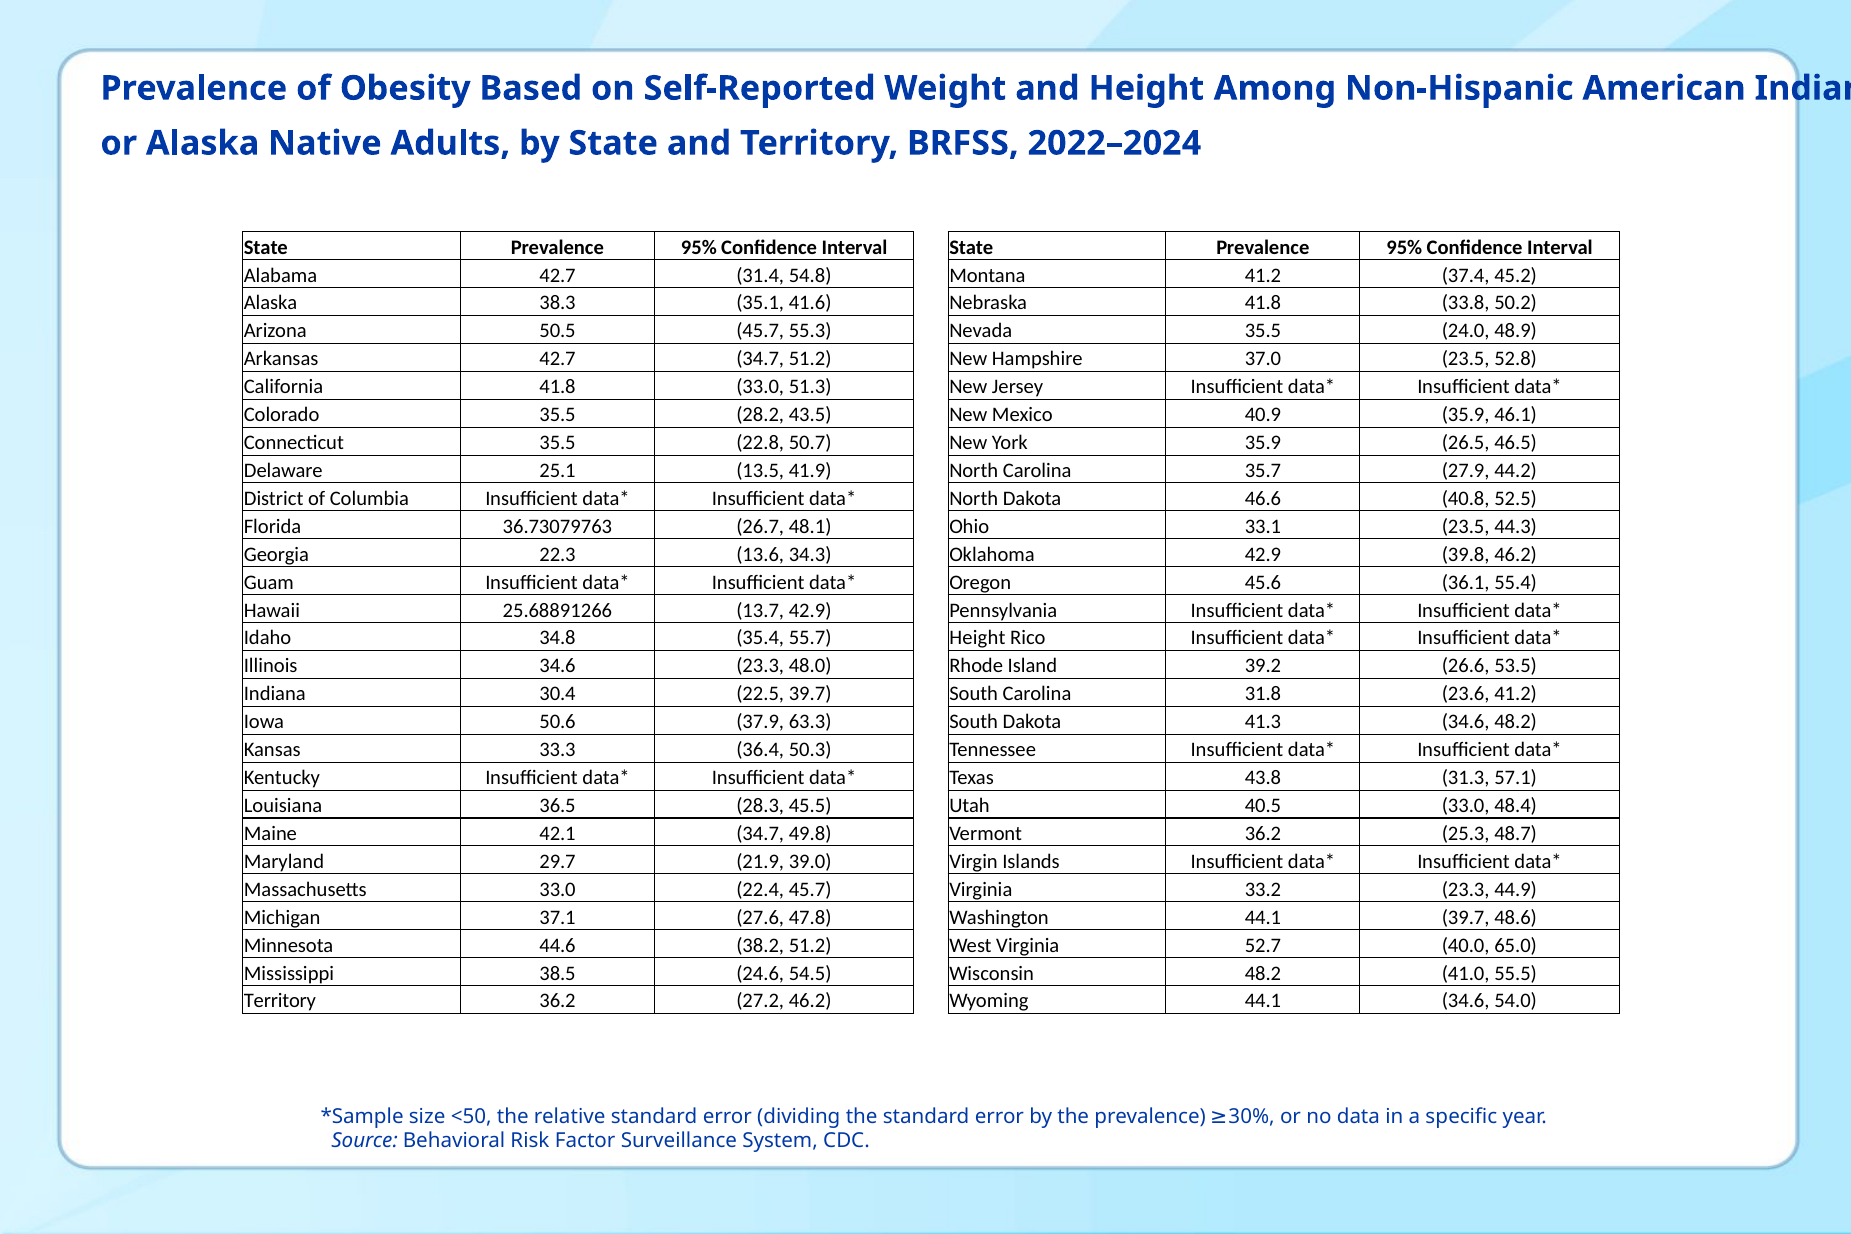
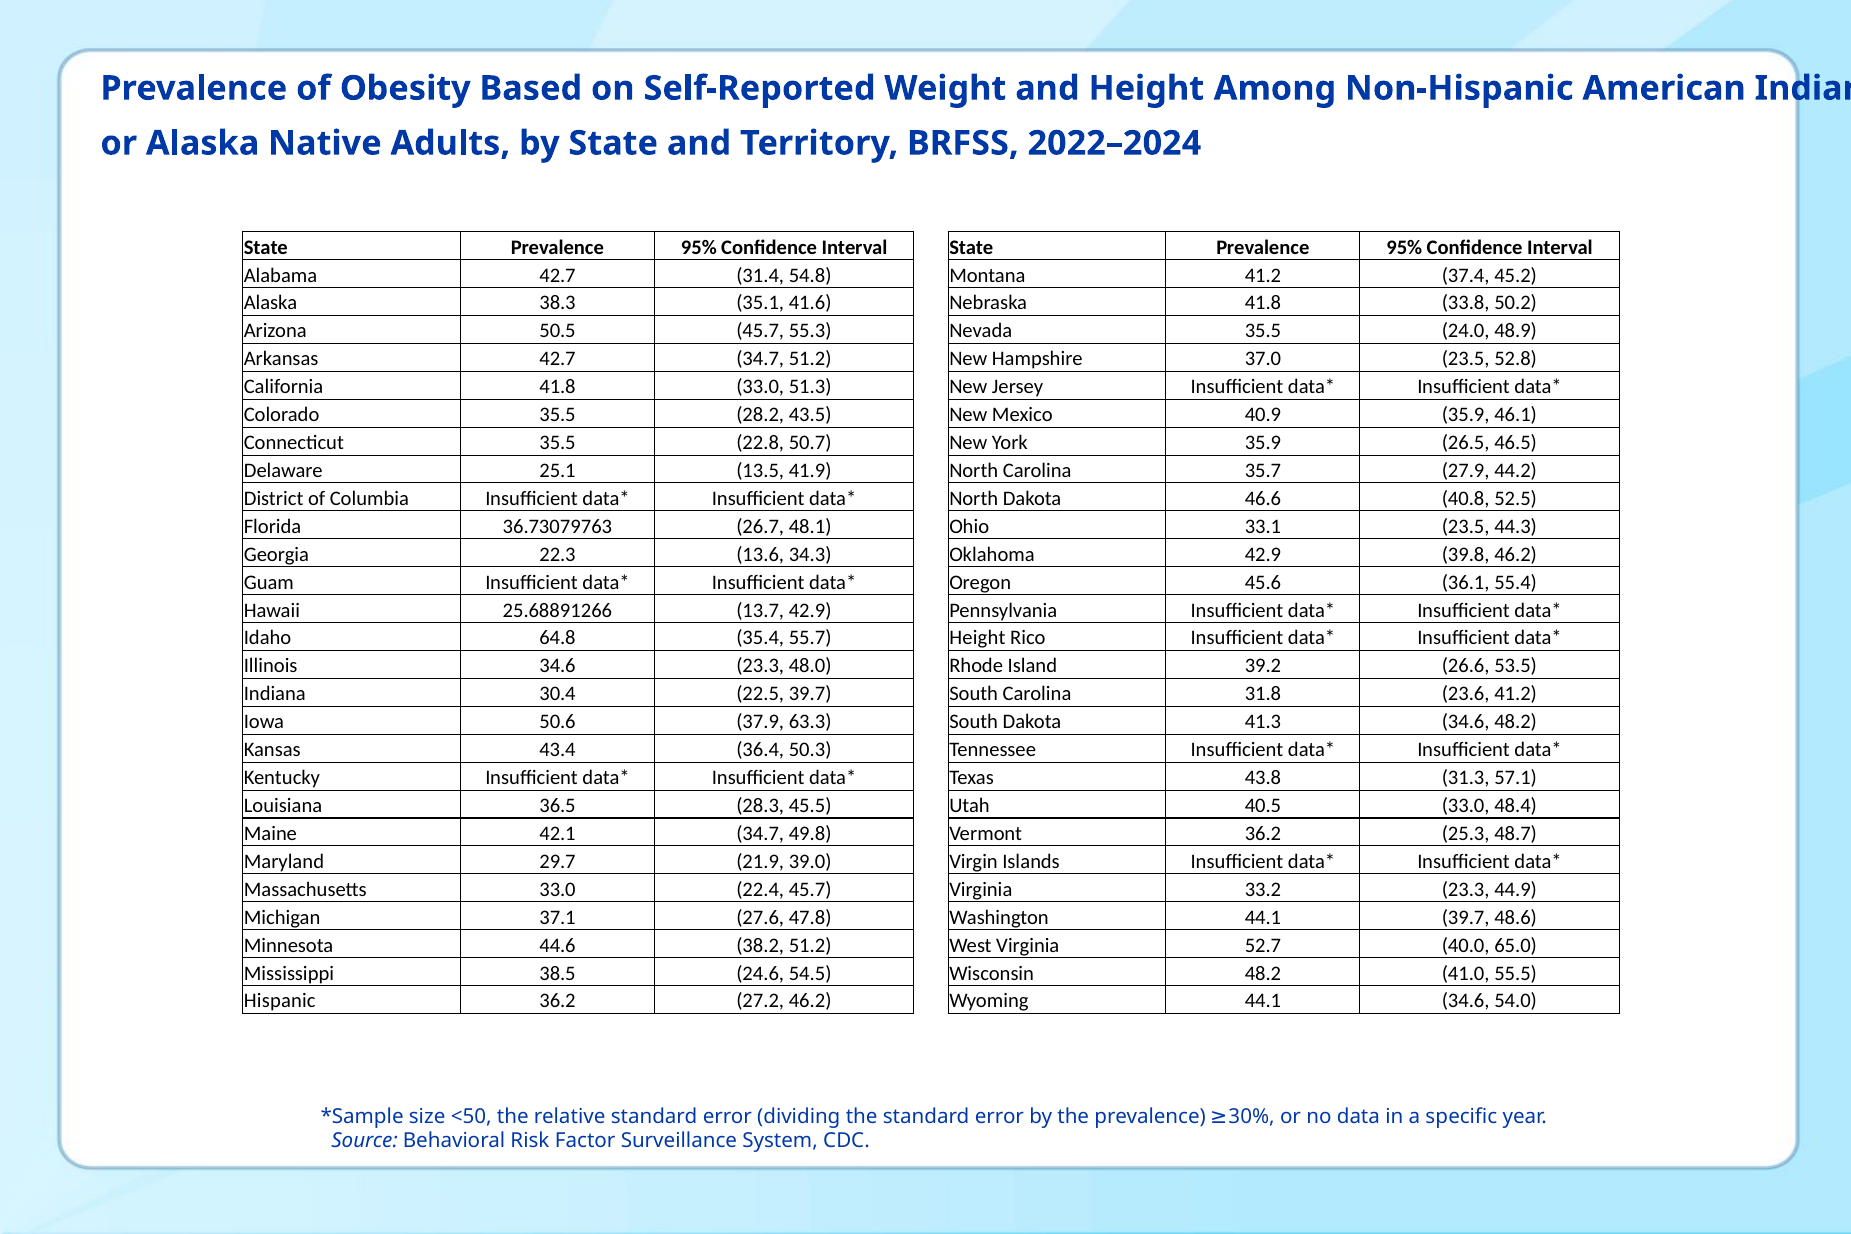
34.8: 34.8 -> 64.8 (557, 638)
33.3: 33.3 -> 43.4 (557, 750)
Territory: Territory -> Hispanic (280, 1001)
